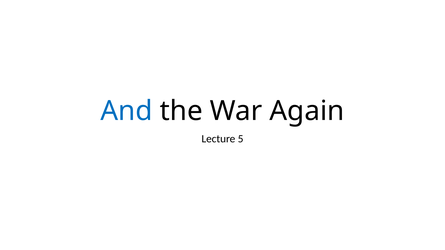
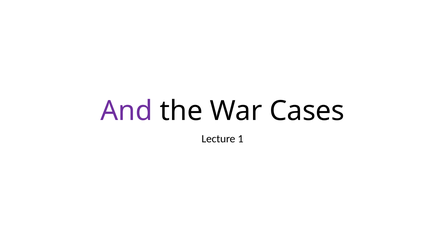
And colour: blue -> purple (127, 111)
Again: Again -> Cases (307, 111)
5: 5 -> 1 (241, 139)
